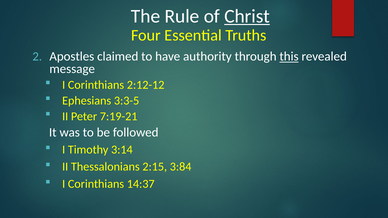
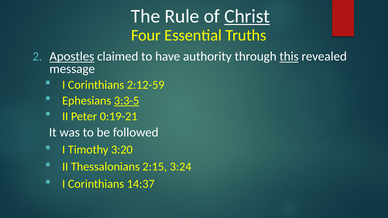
Apostles underline: none -> present (72, 57)
2:12-12: 2:12-12 -> 2:12-59 (146, 85)
3:3-5 underline: none -> present (127, 101)
7:19-21: 7:19-21 -> 0:19-21 (119, 116)
3:14: 3:14 -> 3:20 (122, 150)
3:84: 3:84 -> 3:24 (181, 167)
